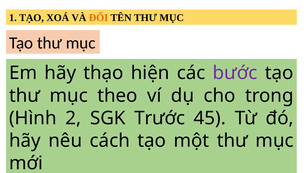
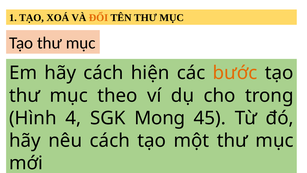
hãy thạo: thạo -> cách (103, 73)
bước colour: purple -> orange (235, 73)
2: 2 -> 4 (73, 118)
Trước: Trước -> Mong (160, 118)
